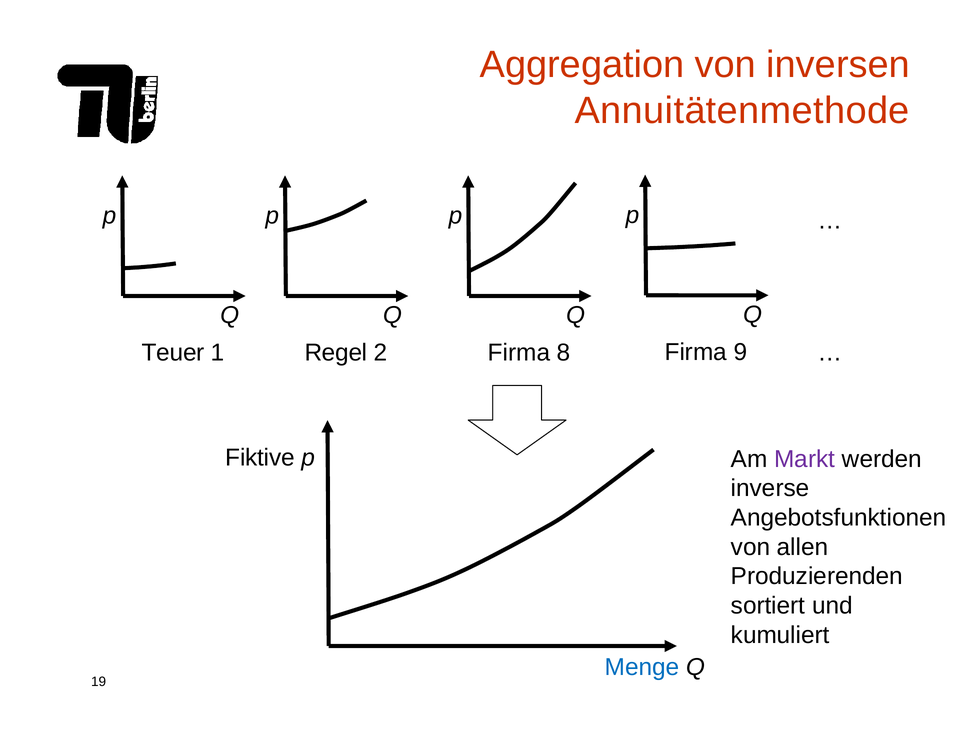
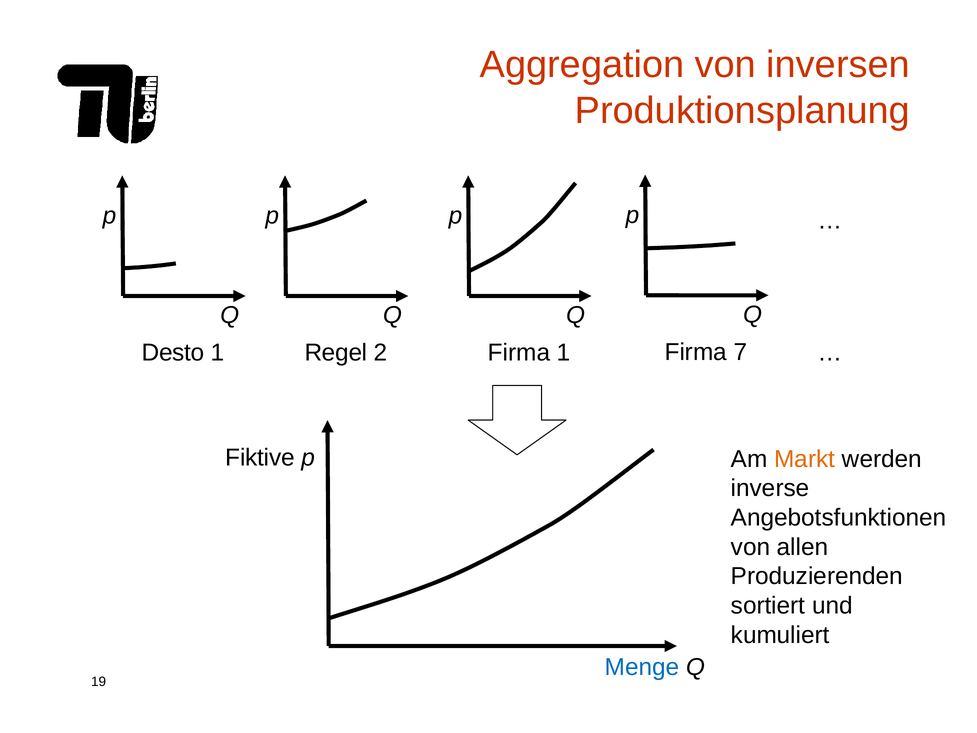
Annuitätenmethode: Annuitätenmethode -> Produktionsplanung (742, 111)
9: 9 -> 7 (741, 352)
Teuer: Teuer -> Desto (173, 353)
Firma 8: 8 -> 1 (564, 353)
Markt colour: purple -> orange (805, 459)
